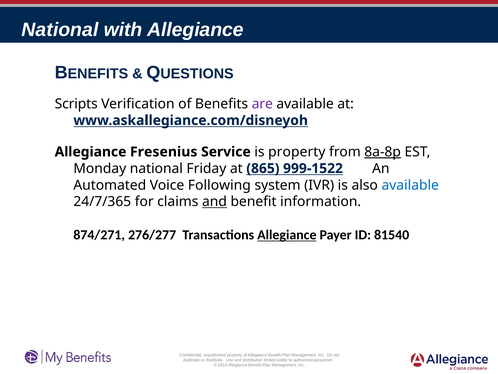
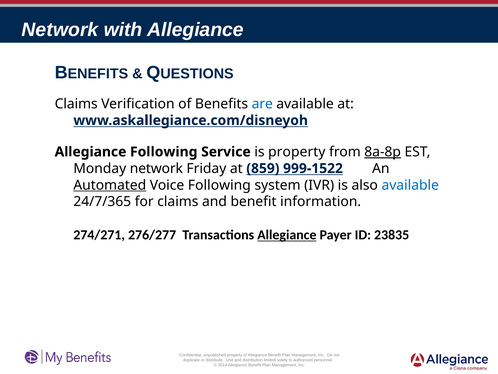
National: National -> Network (60, 30)
Scripts: Scripts -> Claims (76, 104)
are colour: purple -> blue (262, 104)
Allegiance Fresenius: Fresenius -> Following (164, 152)
Monday national: national -> network (156, 168)
865: 865 -> 859 (263, 168)
Automated underline: none -> present (110, 185)
and underline: present -> none (214, 201)
874/271: 874/271 -> 274/271 (99, 235)
81540: 81540 -> 23835 (392, 235)
